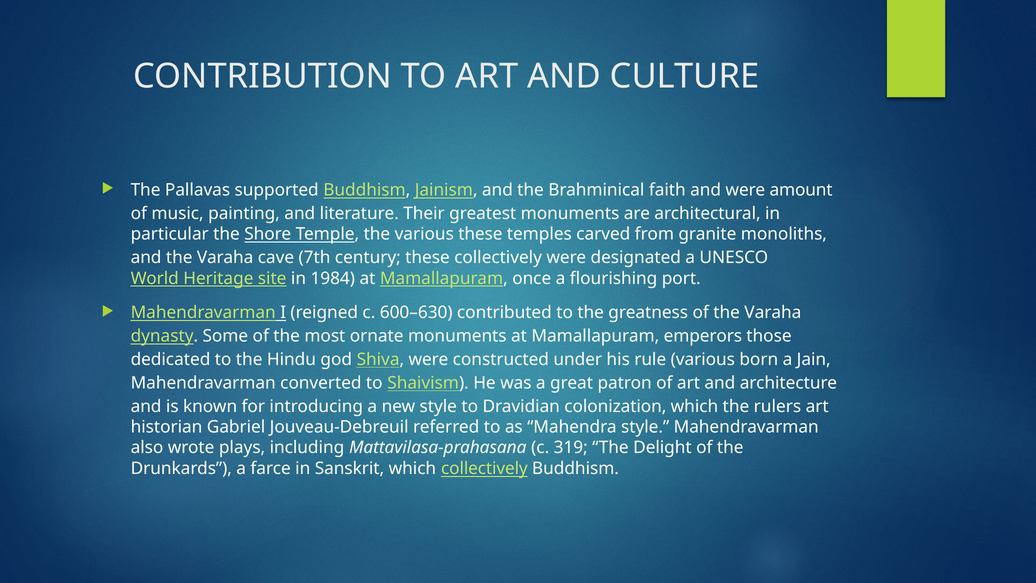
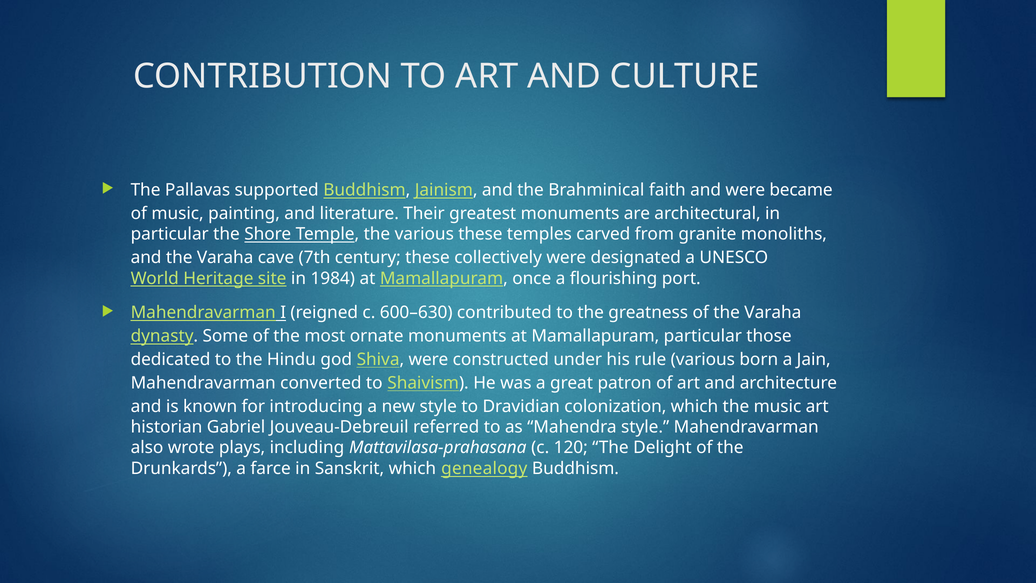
amount: amount -> became (801, 190)
Mamallapuram emperors: emperors -> particular (703, 336)
the rulers: rulers -> music (777, 406)
319: 319 -> 120 (571, 448)
which collectively: collectively -> genealogy (484, 468)
